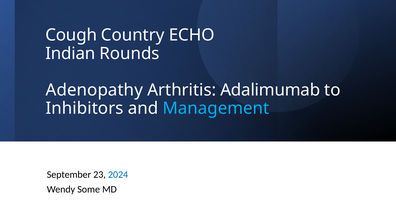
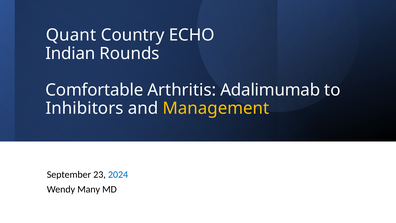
Cough: Cough -> Quant (71, 35)
Adenopathy: Adenopathy -> Comfortable (94, 90)
Management colour: light blue -> yellow (216, 108)
Some: Some -> Many (89, 189)
